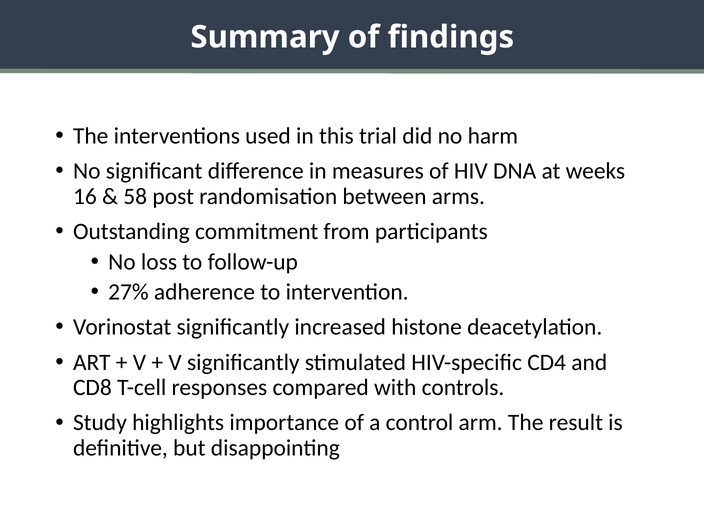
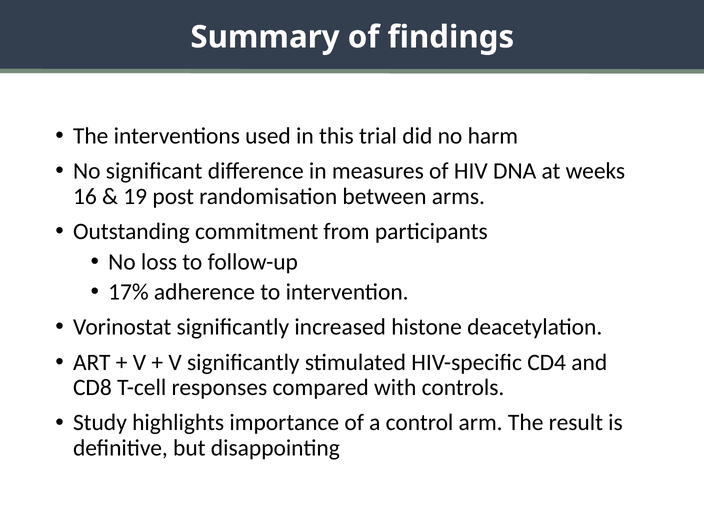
58: 58 -> 19 (135, 197)
27%: 27% -> 17% (128, 292)
